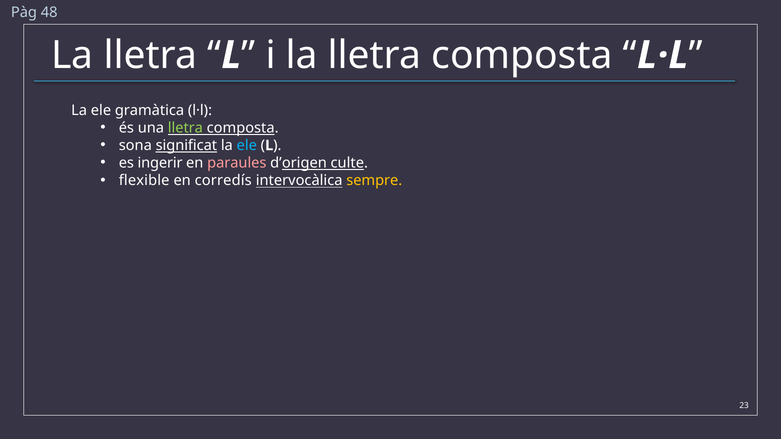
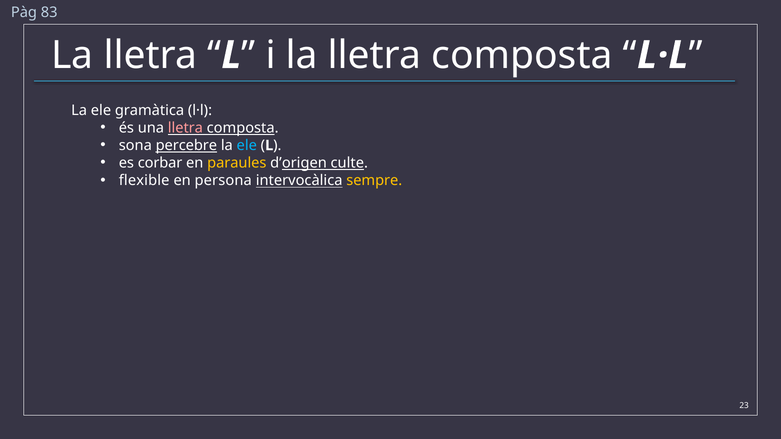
48: 48 -> 83 (49, 13)
lletra colour: light green -> pink (185, 128)
significat: significat -> percebre (186, 145)
ingerir: ingerir -> corbar (160, 163)
paraules colour: pink -> yellow (237, 163)
corredís: corredís -> persona (223, 181)
